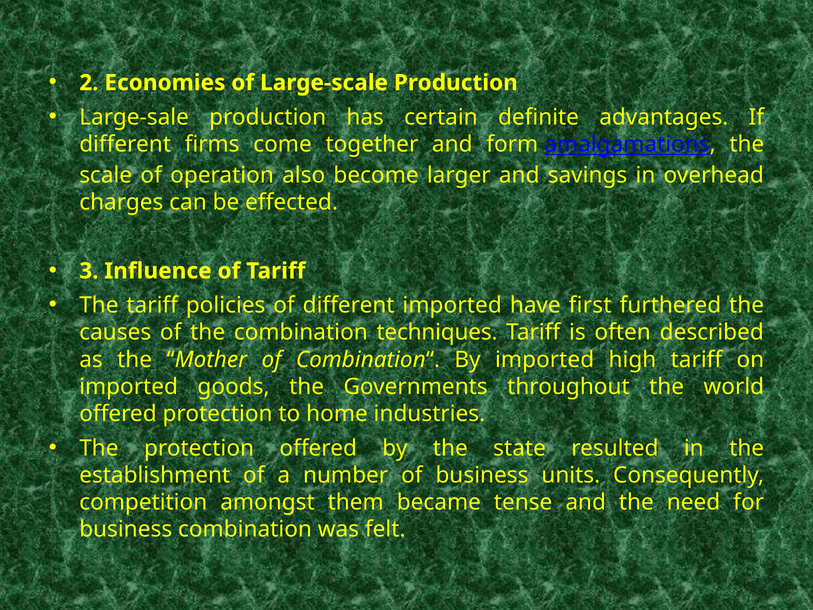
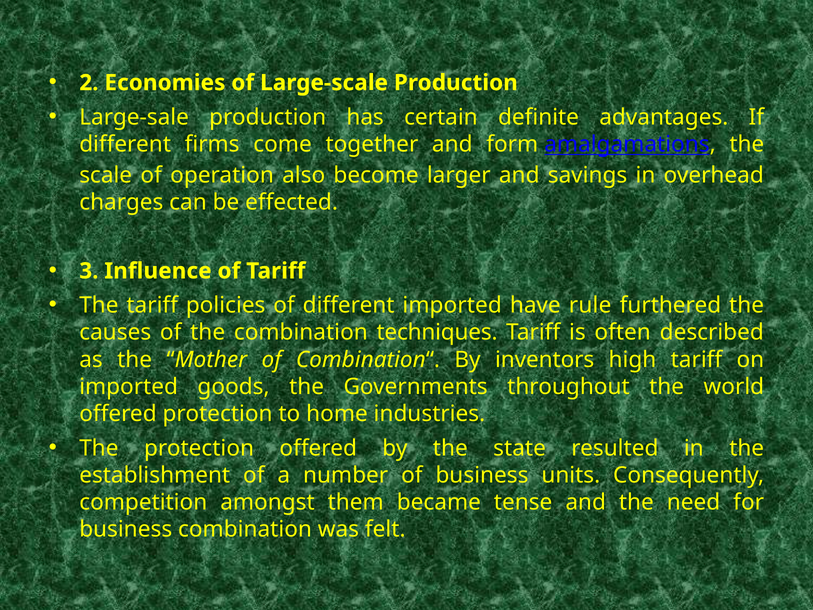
first: first -> rule (590, 305)
By imported: imported -> inventors (545, 359)
